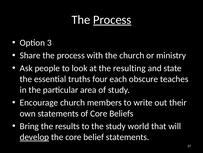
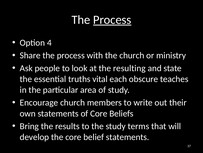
3: 3 -> 4 (49, 43)
four: four -> vital (100, 79)
world: world -> terms (139, 126)
develop underline: present -> none (34, 136)
